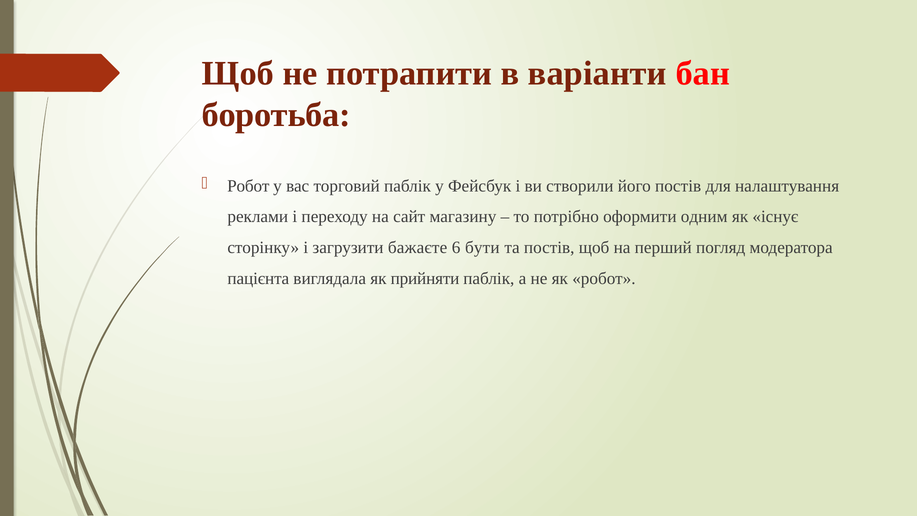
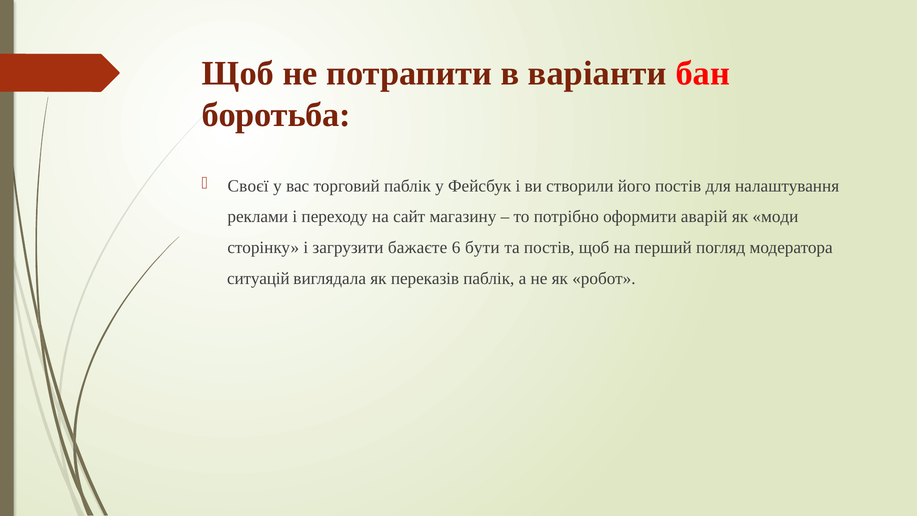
Робот: Робот -> Своєї (248, 186)
одним: одним -> аварій (704, 217)
існує: існує -> моди (775, 217)
пацієнта: пацієнта -> ситуацій (258, 279)
прийняти: прийняти -> переказів (425, 279)
